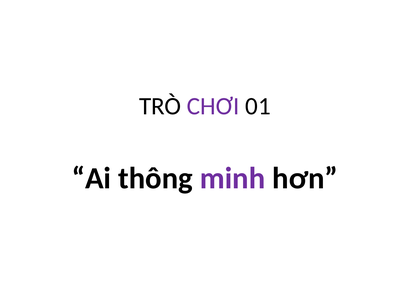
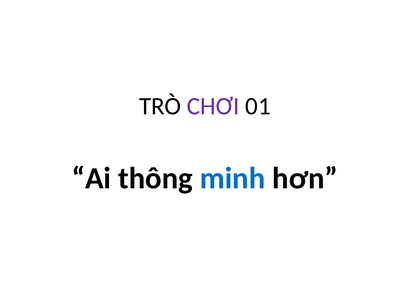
minh colour: purple -> blue (233, 178)
